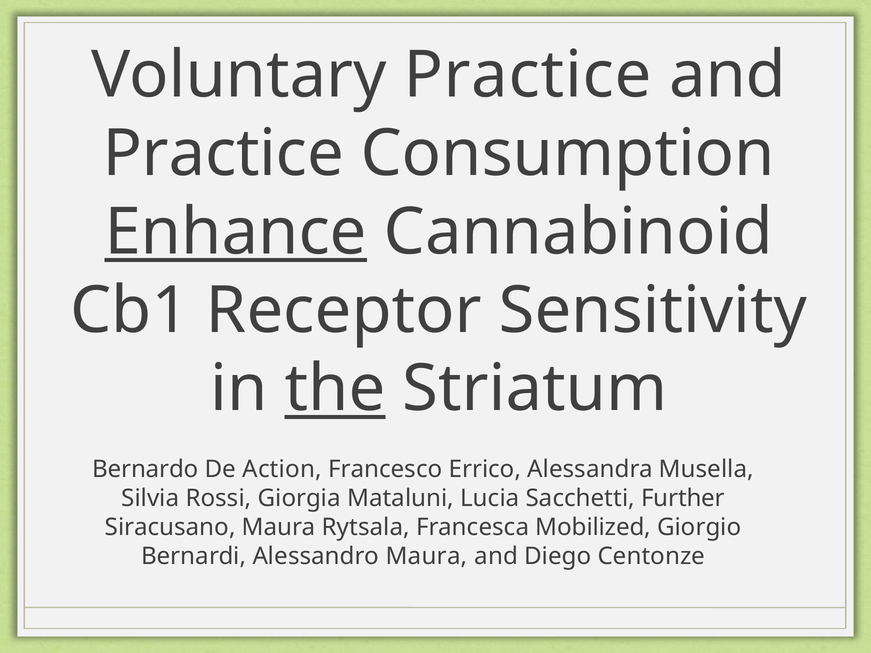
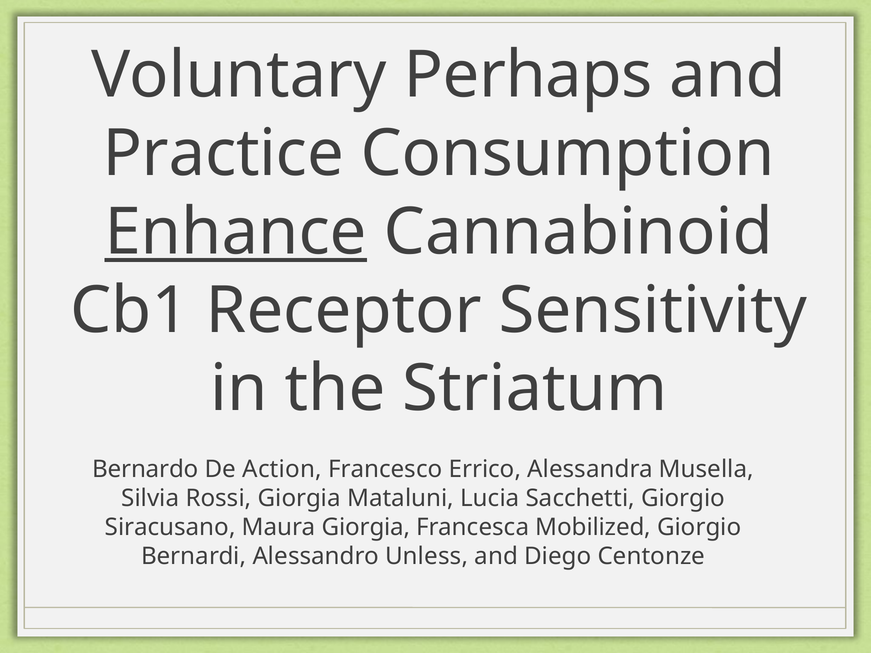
Voluntary Practice: Practice -> Perhaps (528, 75)
the underline: present -> none (335, 389)
Sacchetti Further: Further -> Giorgio (683, 499)
Maura Rytsala: Rytsala -> Giorgia (366, 528)
Alessandro Maura: Maura -> Unless (427, 557)
